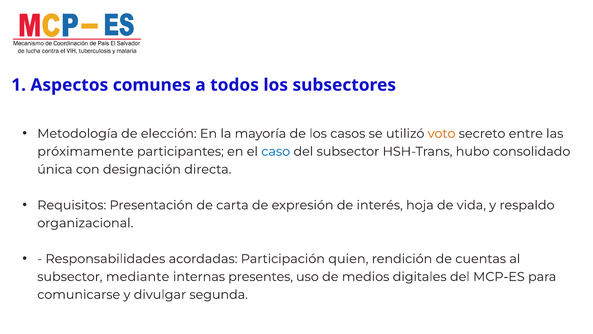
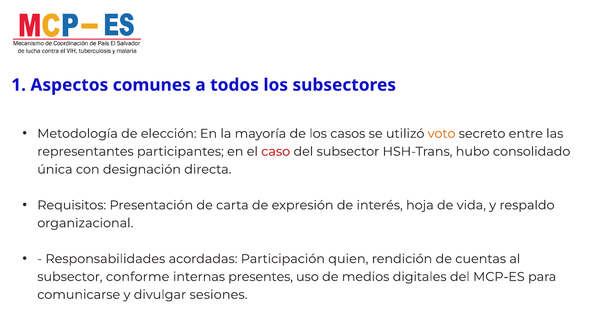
próximamente: próximamente -> representantes (85, 151)
caso colour: blue -> red (276, 151)
mediante: mediante -> conforme (138, 276)
segunda: segunda -> sesiones (219, 294)
